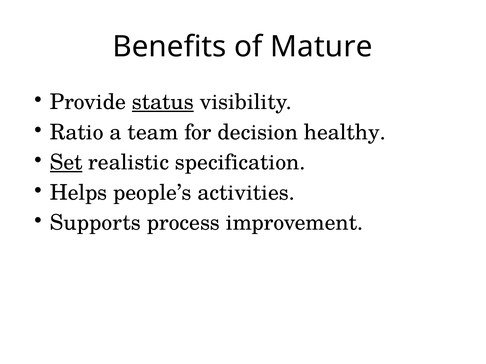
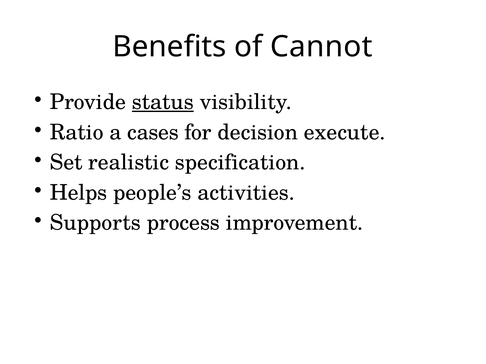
Mature: Mature -> Cannot (321, 47)
team: team -> cases (153, 132)
healthy: healthy -> execute (345, 132)
Set underline: present -> none (66, 163)
